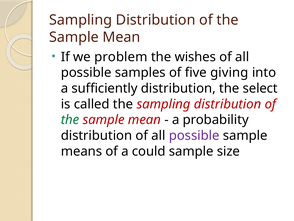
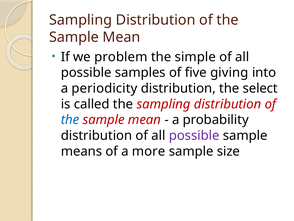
wishes: wishes -> simple (195, 57)
sufficiently: sufficiently -> periodicity (104, 88)
the colour: green -> blue (70, 120)
could: could -> more (149, 151)
